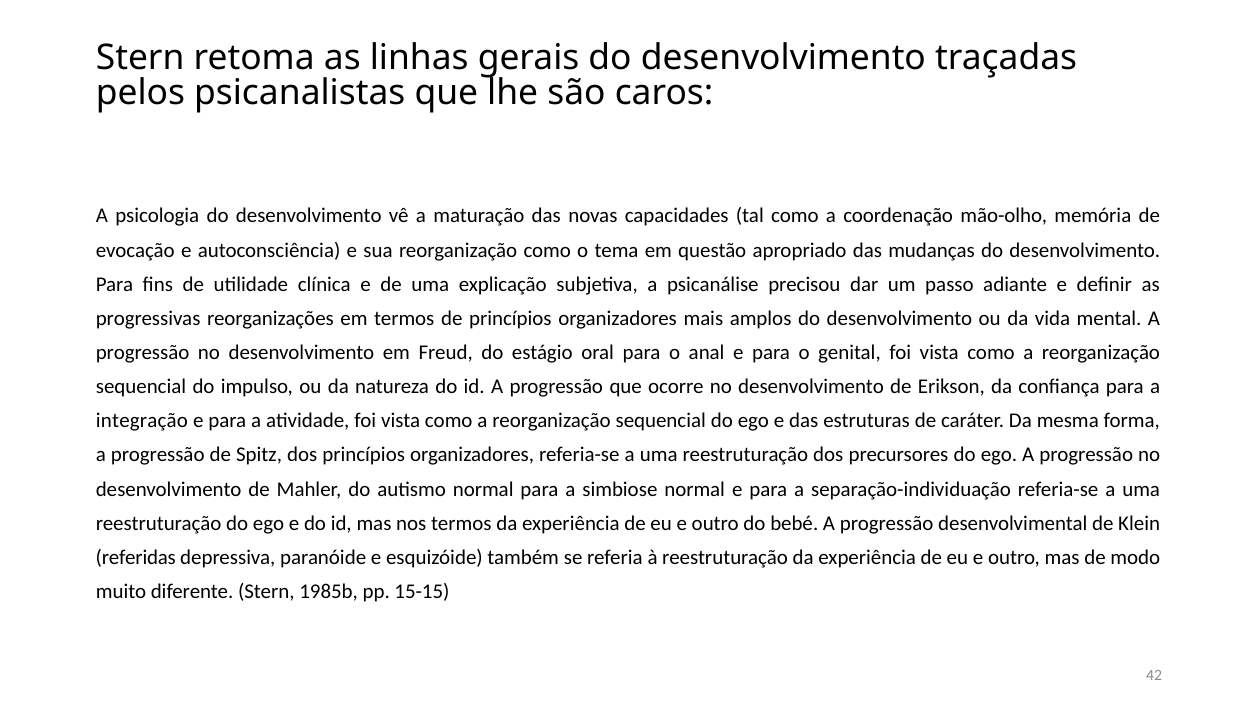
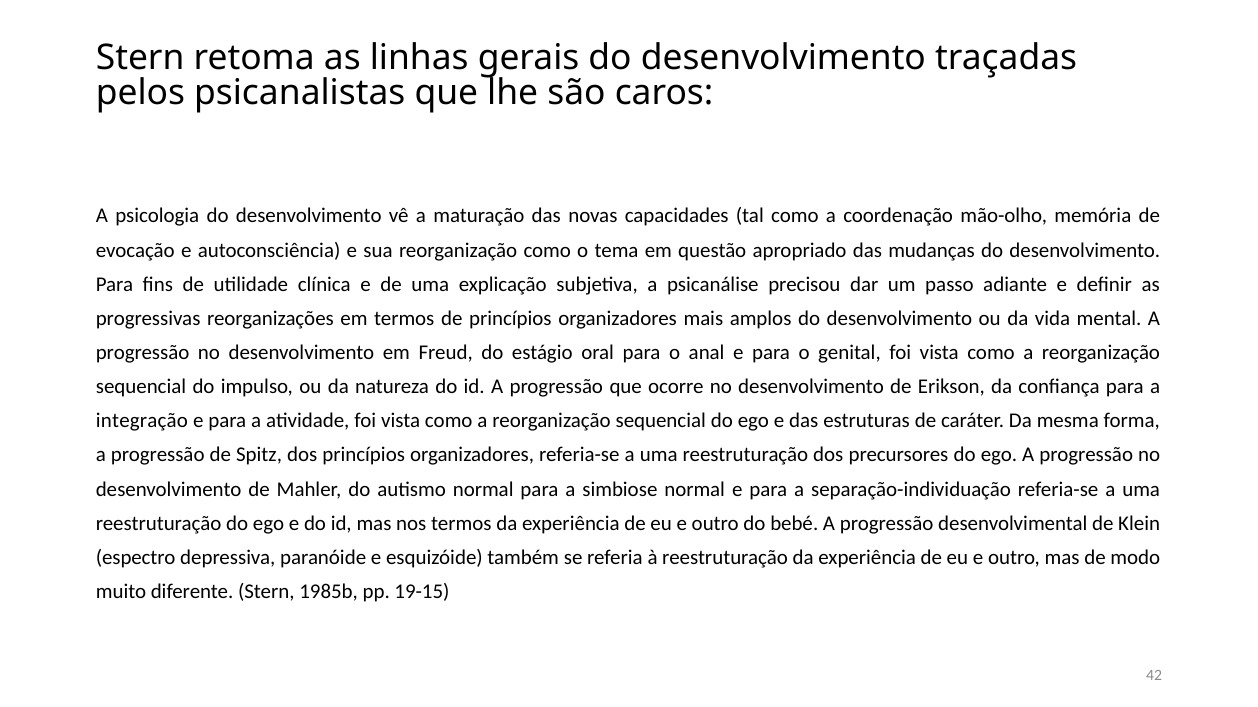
referidas: referidas -> espectro (136, 558)
15-15: 15-15 -> 19-15 (422, 592)
